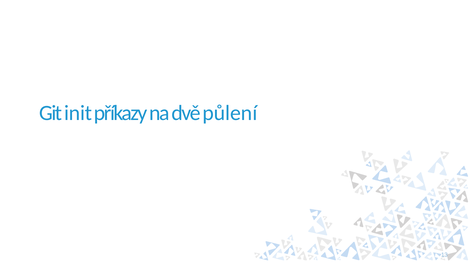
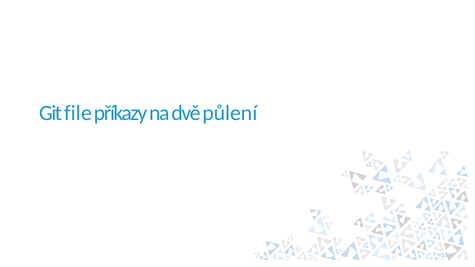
init: init -> file (78, 113)
